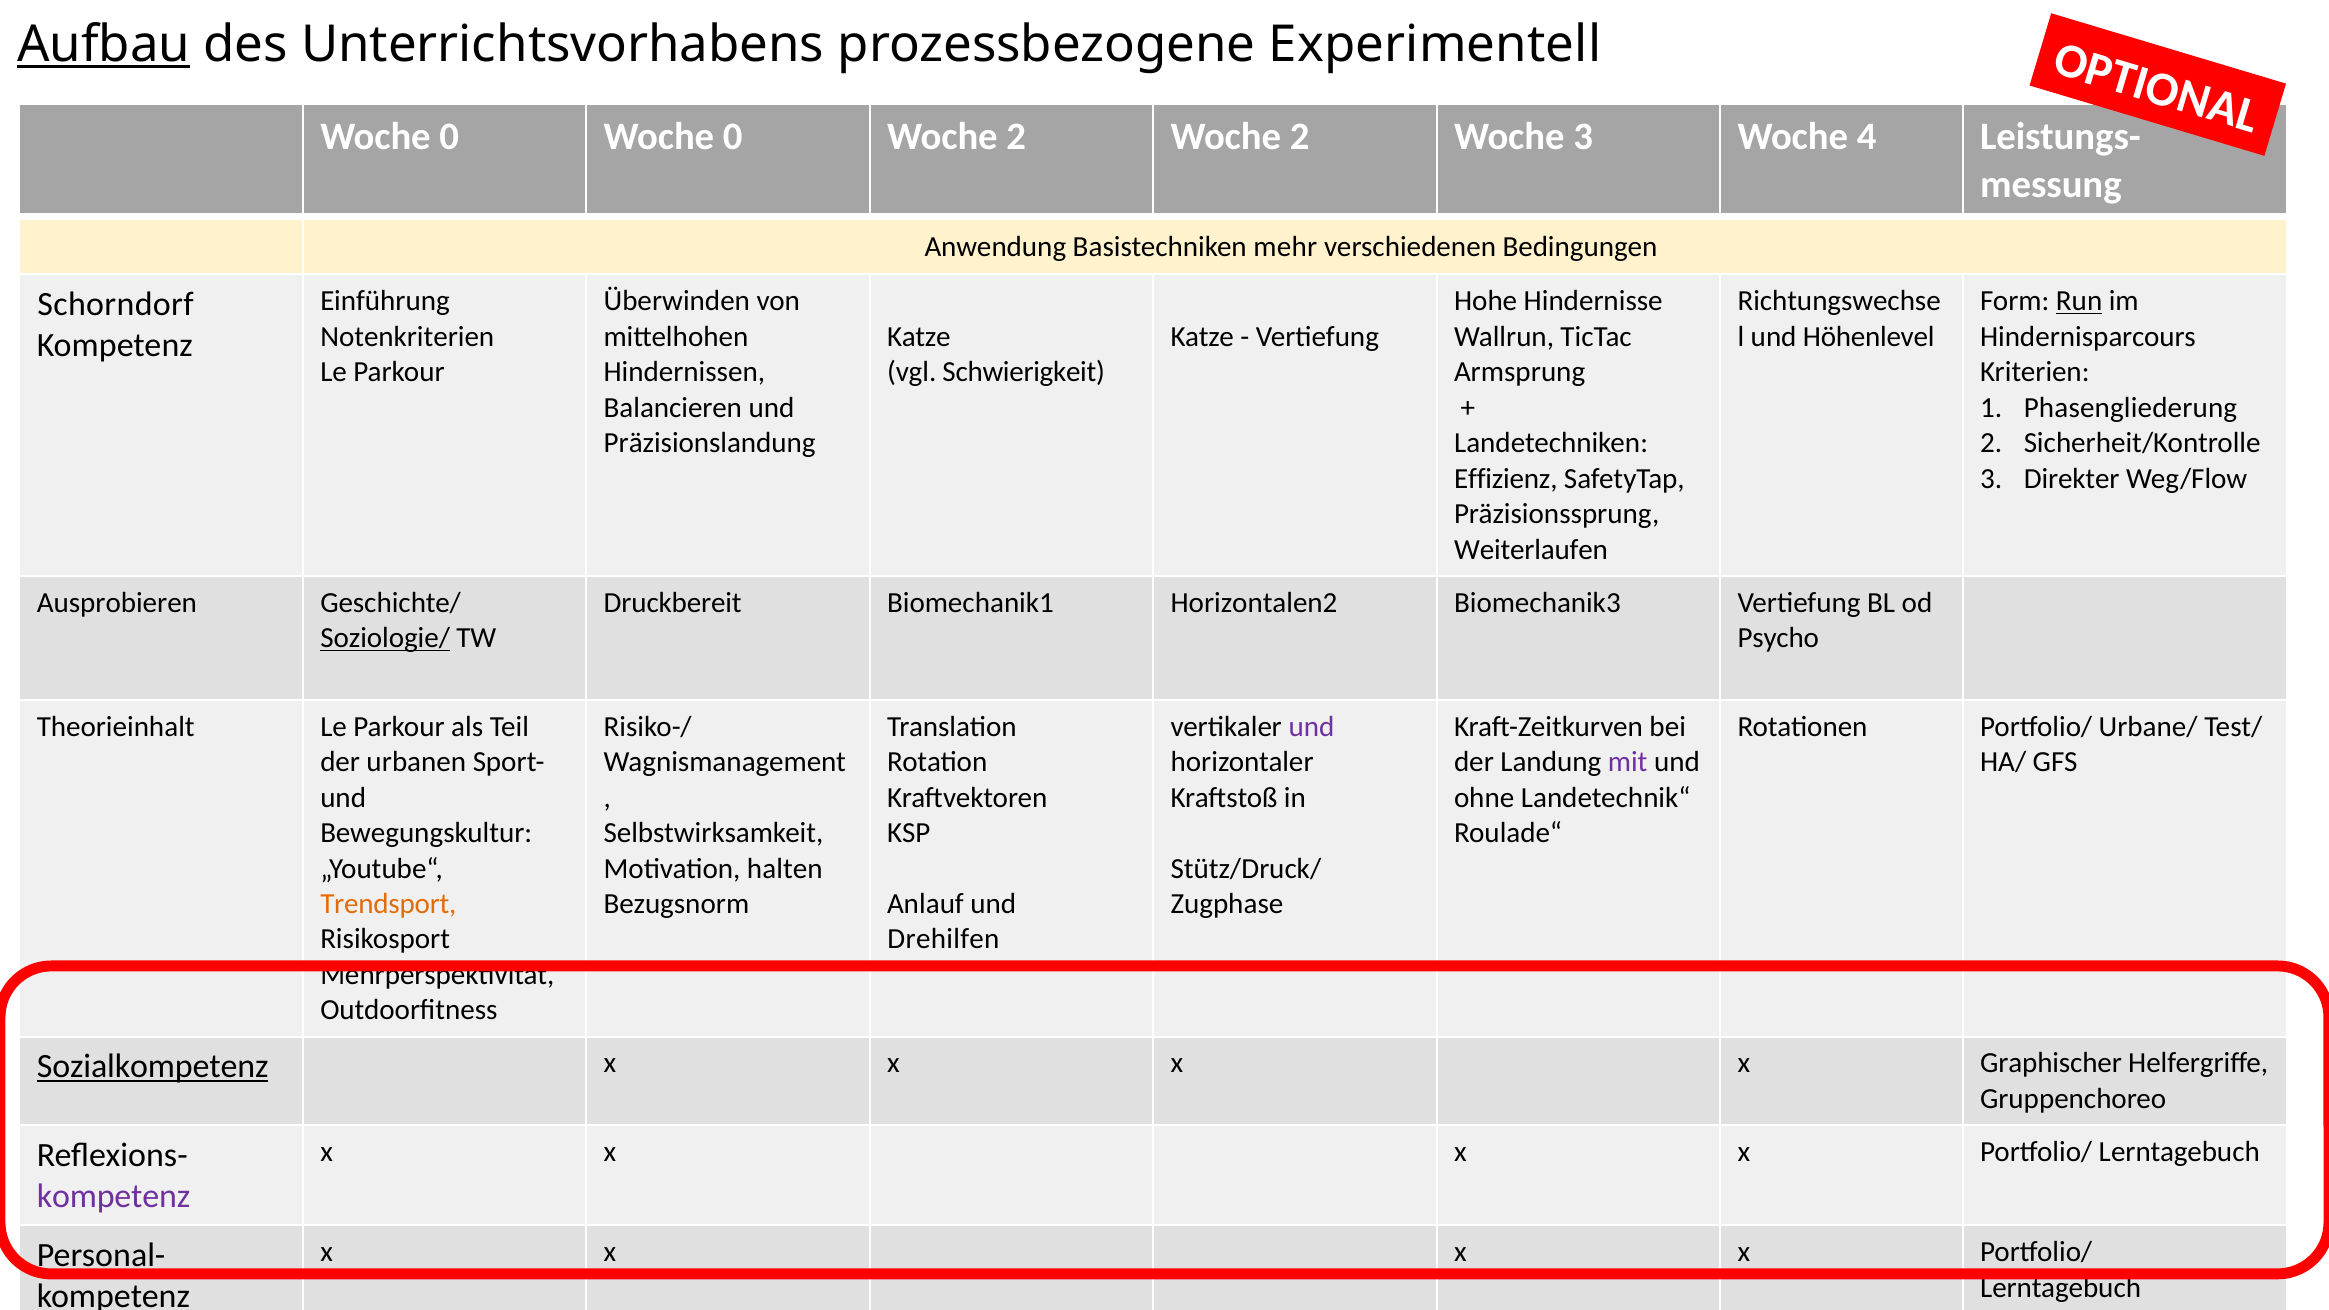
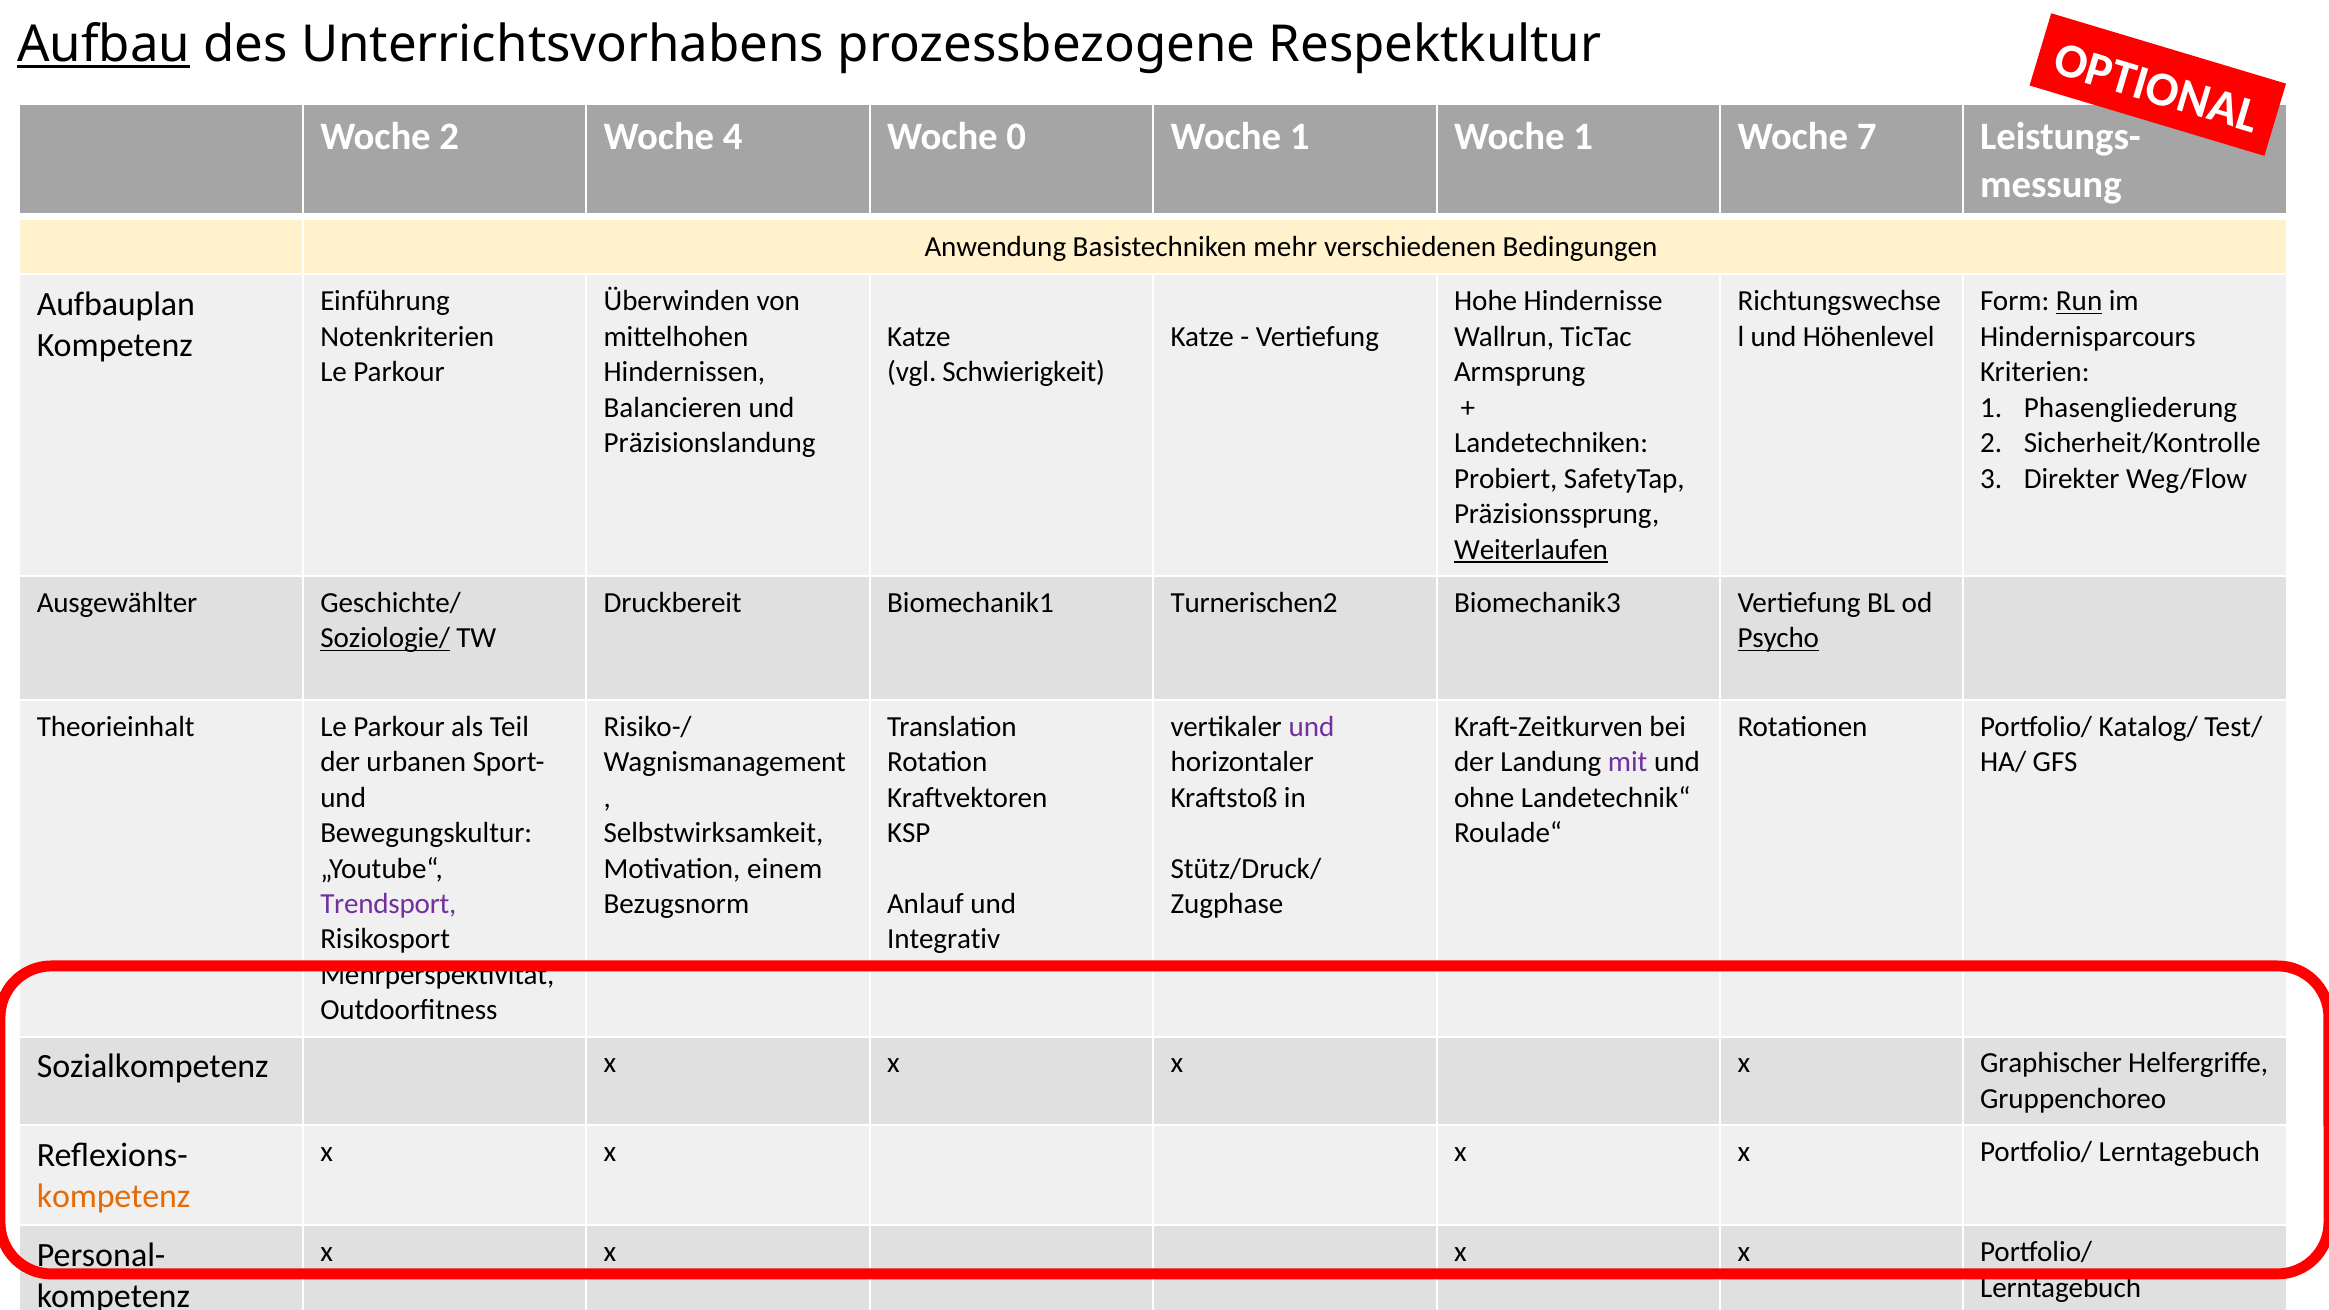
Experimentell: Experimentell -> Respektkultur (1435, 45)
0: 0 -> 2 (449, 137)
0: 0 -> 4 (733, 137)
2: 2 -> 0 (1016, 137)
2: 2 -> 1 (1300, 137)
3: 3 -> 1 (1583, 137)
4: 4 -> 7 (1867, 137)
Schorndorf: Schorndorf -> Aufbauplan (116, 304)
Effizienz: Effizienz -> Probiert (1506, 479)
Weiterlaufen underline: none -> present (1531, 549)
Ausprobieren: Ausprobieren -> Ausgewählter (117, 603)
Horizontalen2: Horizontalen2 -> Turnerischen2 (1254, 603)
Psycho underline: none -> present (1778, 638)
Urbane/: Urbane/ -> Katalog/ (2148, 727)
halten: halten -> einem (785, 868)
Trendsport colour: orange -> purple (388, 904)
Drehilfen: Drehilfen -> Integrativ (944, 939)
Sozialkompetenz underline: present -> none (153, 1066)
kompetenz colour: purple -> orange (114, 1196)
